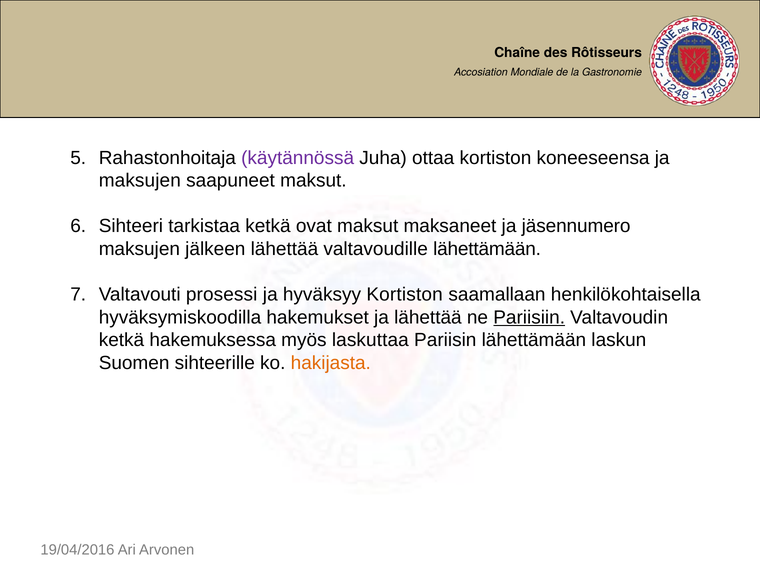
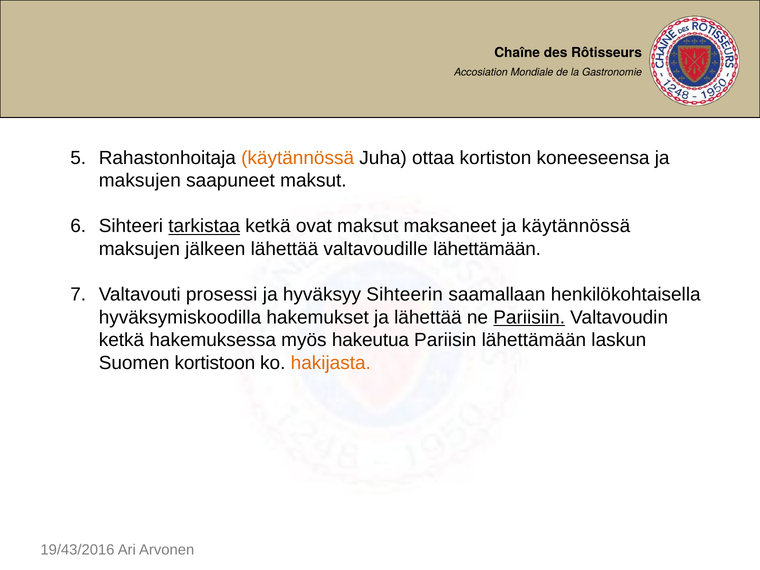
käytännössä colour: purple -> orange (298, 158)
tarkistaa underline: none -> present (204, 226)
ja jäsennumero: jäsennumero -> käytännössä (576, 226)
hyväksyy Kortiston: Kortiston -> Sihteerin (405, 295)
laskuttaa: laskuttaa -> hakeutua (370, 340)
sihteerille: sihteerille -> kortistoon (215, 363)
19/04/2016: 19/04/2016 -> 19/43/2016 (77, 550)
